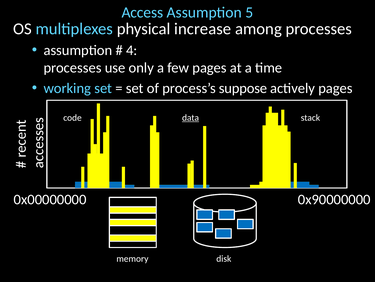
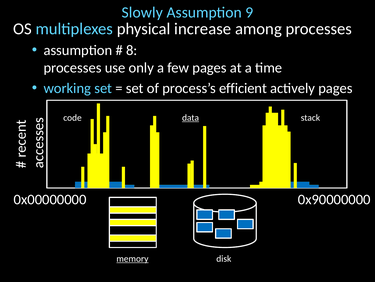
Access: Access -> Slowly (142, 12)
5: 5 -> 9 (249, 12)
4: 4 -> 8 (132, 50)
suppose: suppose -> efficient (243, 88)
memory underline: none -> present (132, 258)
